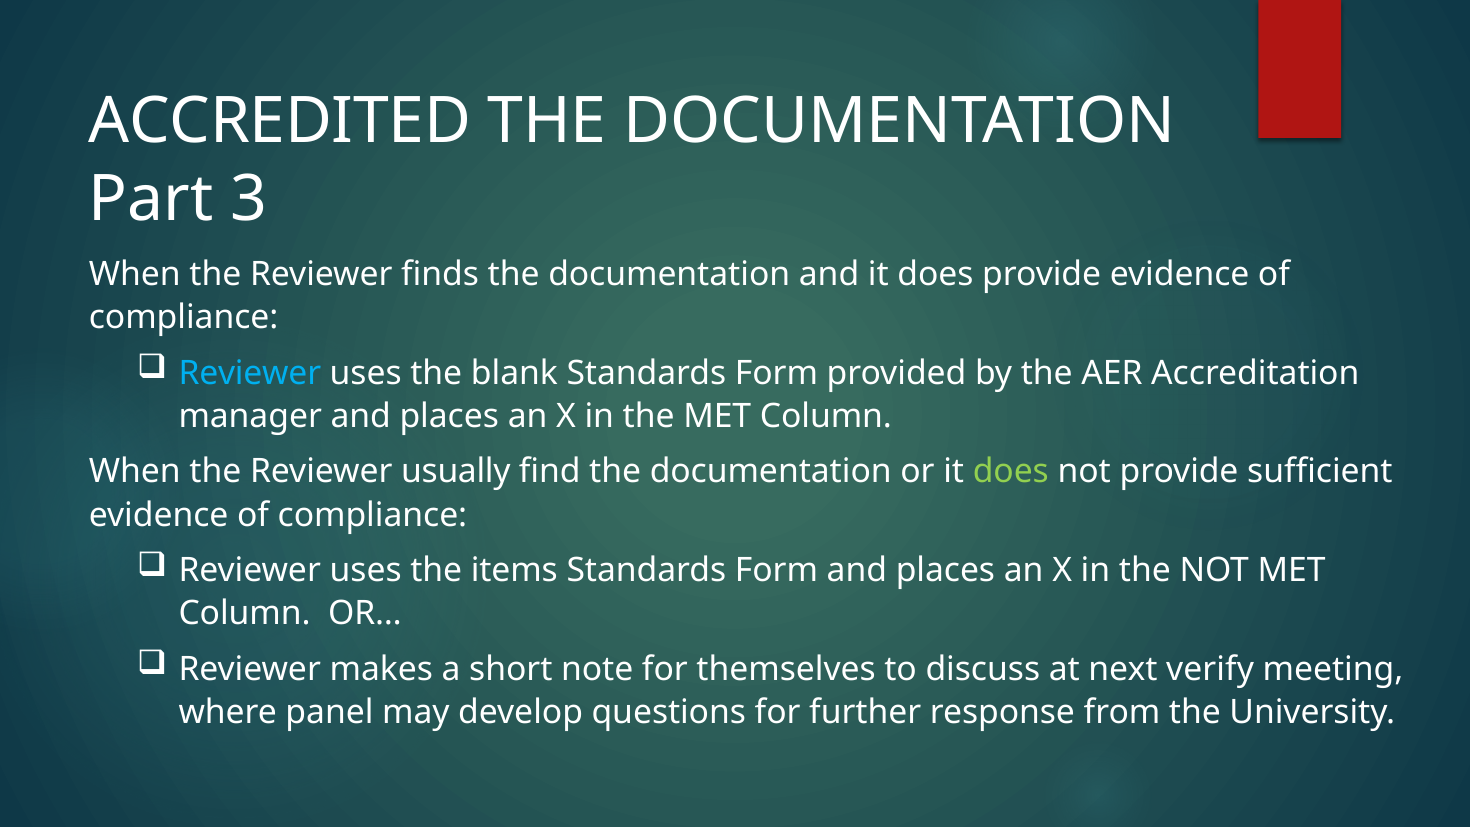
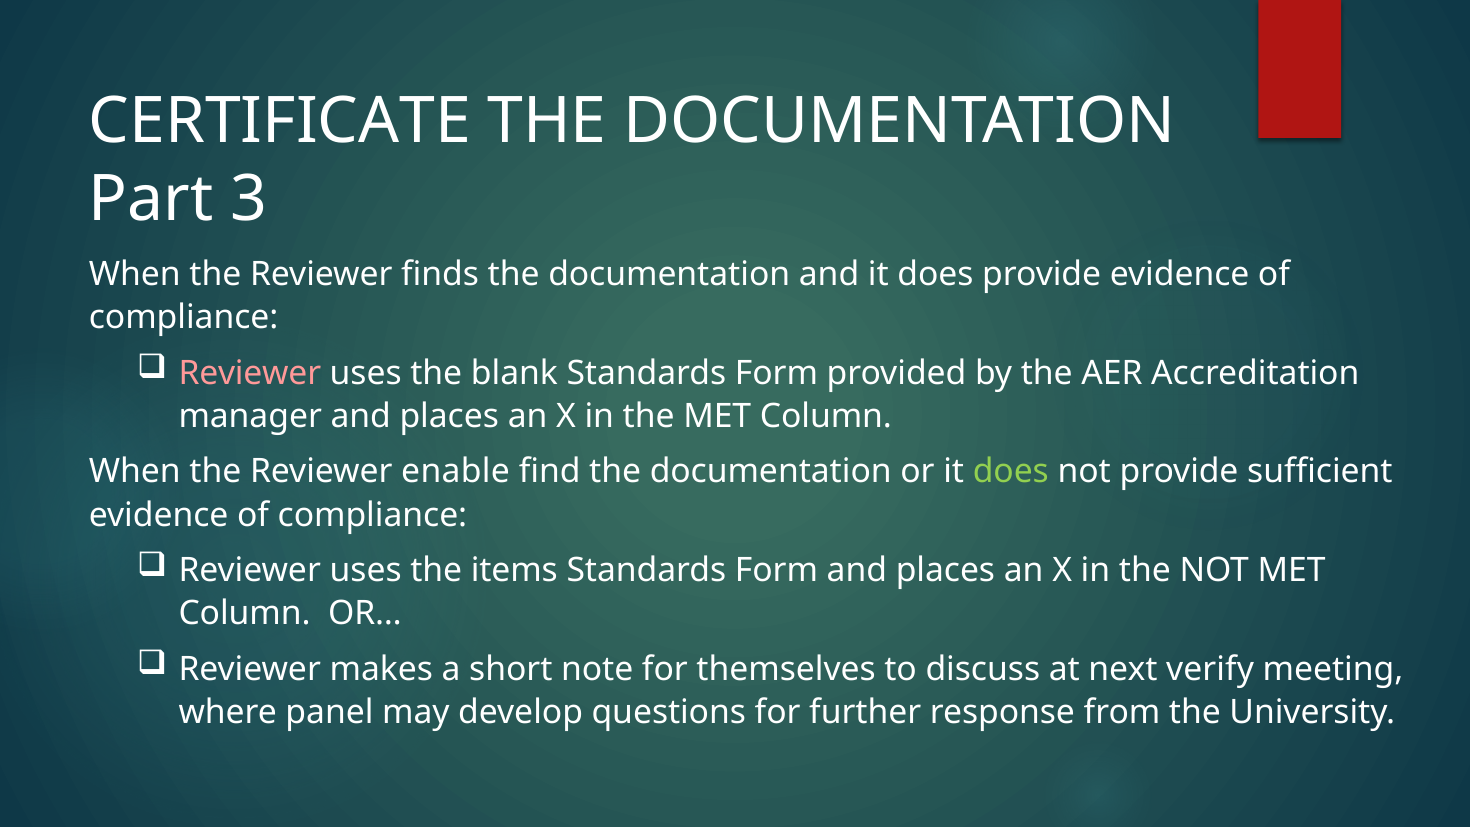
ACCREDITED: ACCREDITED -> CERTIFICATE (280, 122)
Reviewer colour: light blue -> pink (250, 373)
usually: usually -> enable (456, 472)
